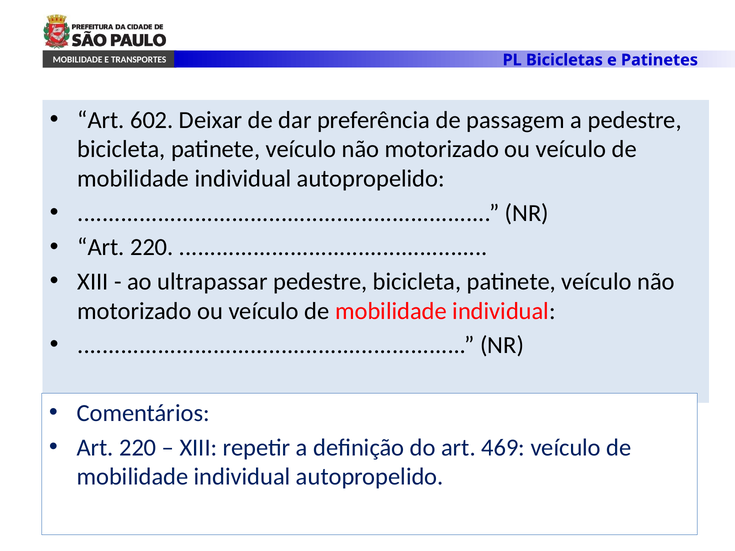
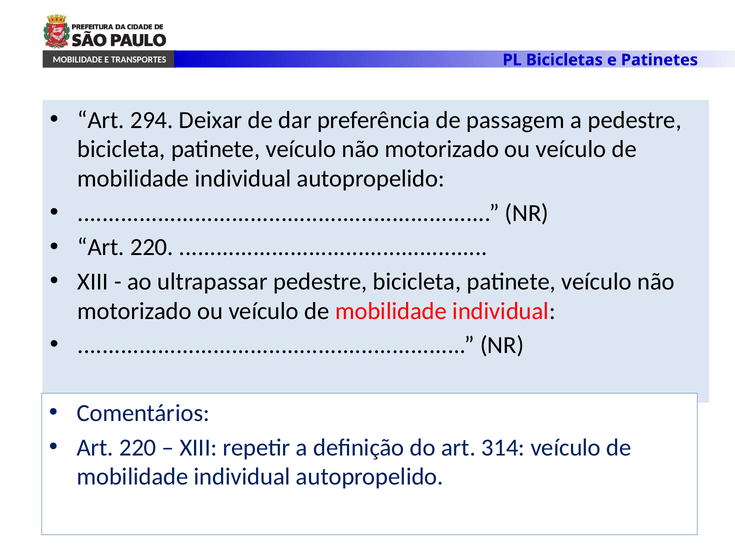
602: 602 -> 294 (152, 120)
469: 469 -> 314 (503, 448)
